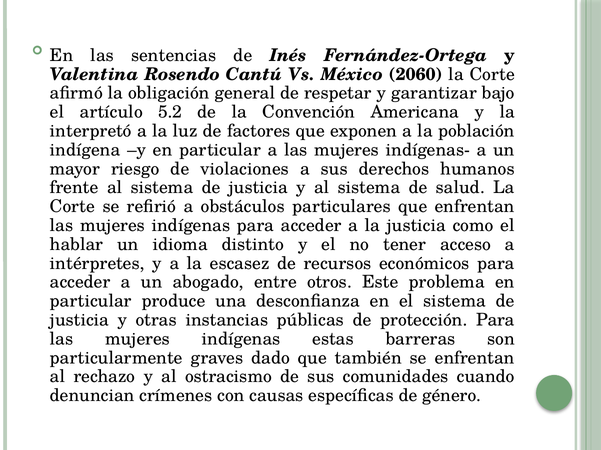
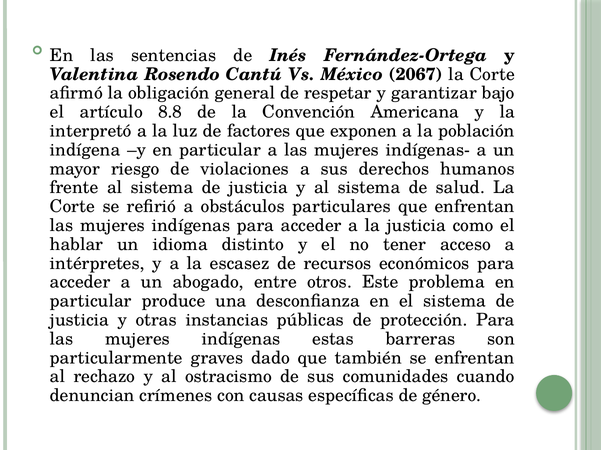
2060: 2060 -> 2067 (416, 74)
5.2: 5.2 -> 8.8 (170, 112)
